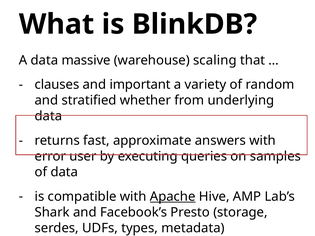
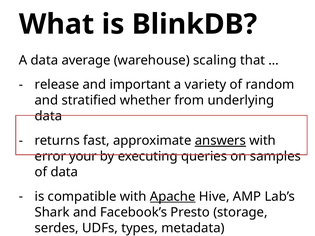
massive: massive -> average (86, 60)
clauses: clauses -> release (57, 85)
answers underline: none -> present (220, 141)
user: user -> your (83, 157)
